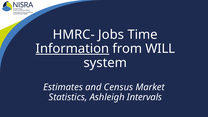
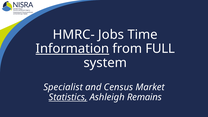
WILL: WILL -> FULL (160, 49)
Estimates: Estimates -> Specialist (63, 87)
Statistics underline: none -> present (68, 97)
Intervals: Intervals -> Remains (144, 97)
